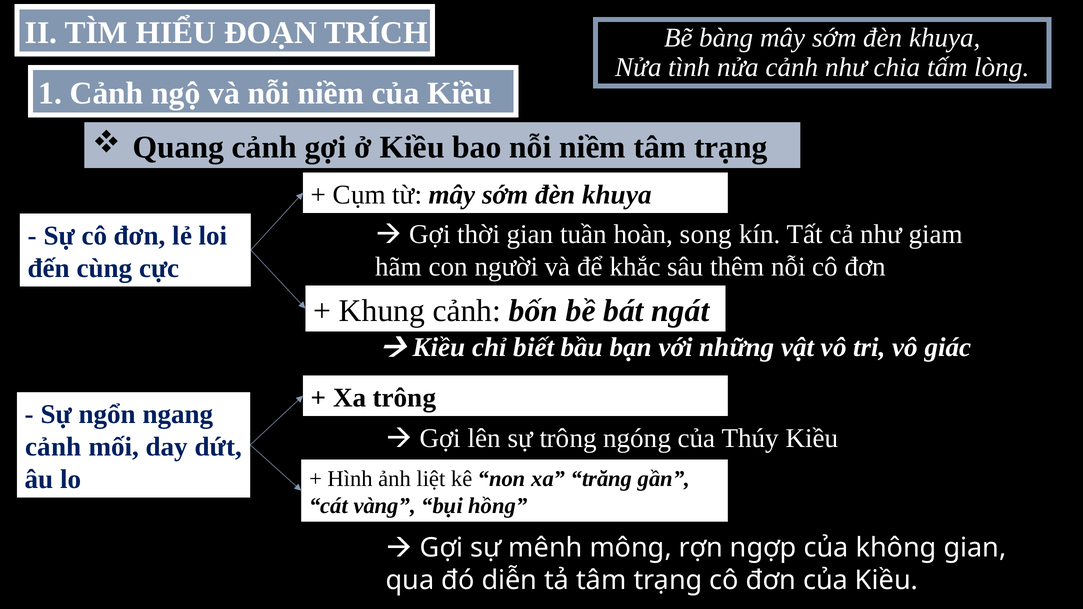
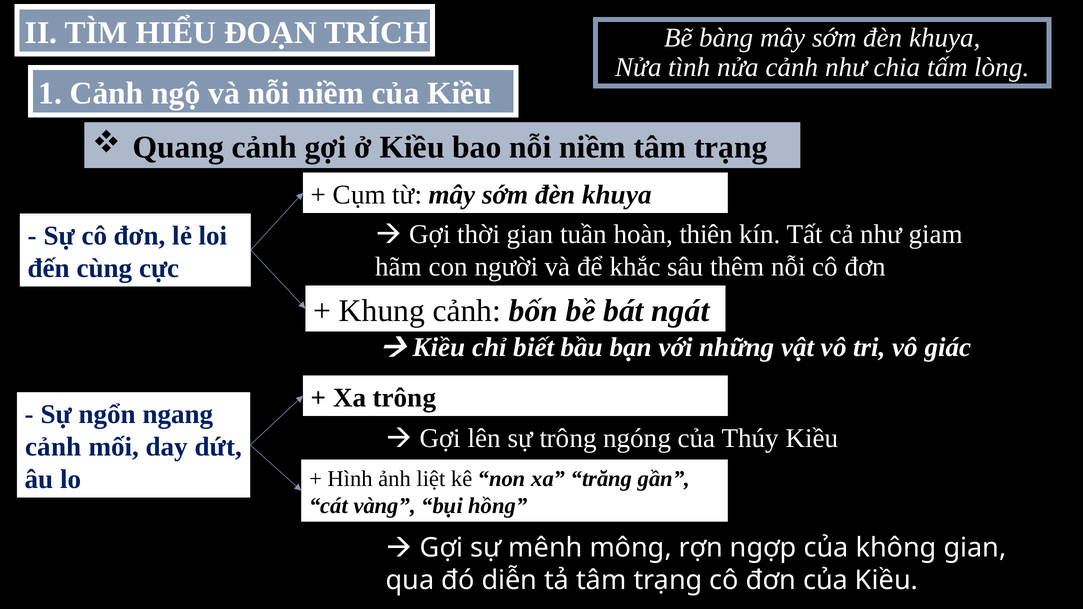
song: song -> thiên (706, 235)
